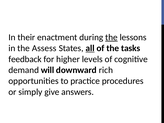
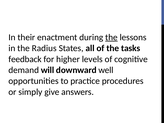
Assess: Assess -> Radius (44, 48)
all underline: present -> none (90, 48)
rich: rich -> well (106, 70)
